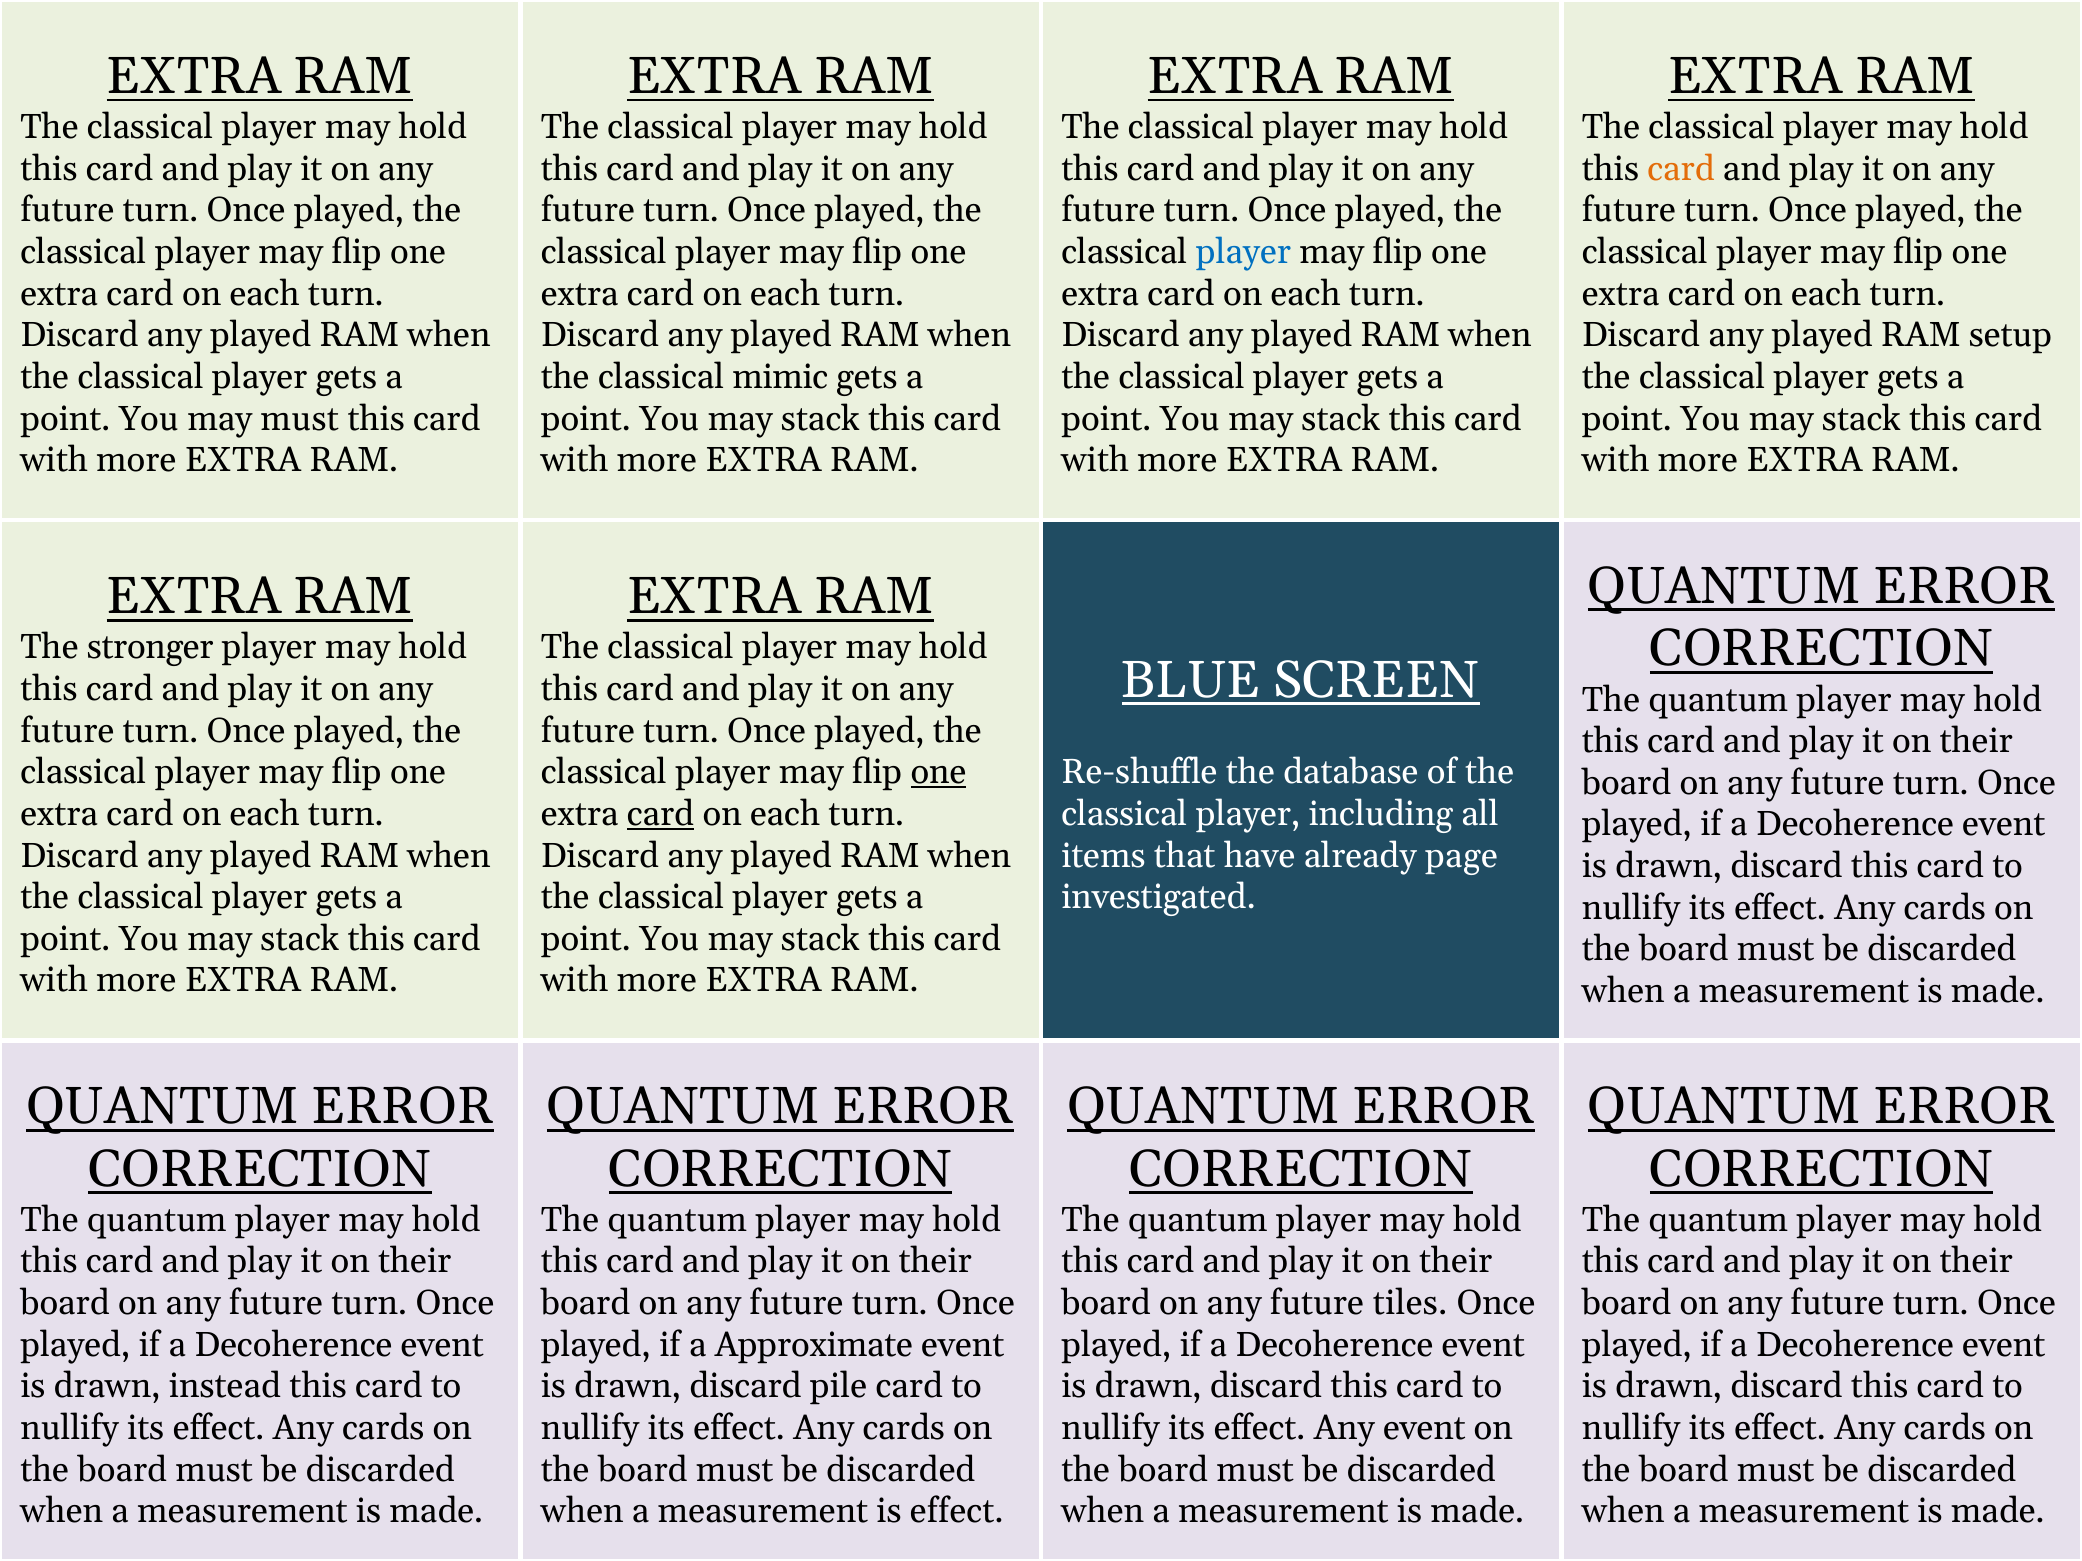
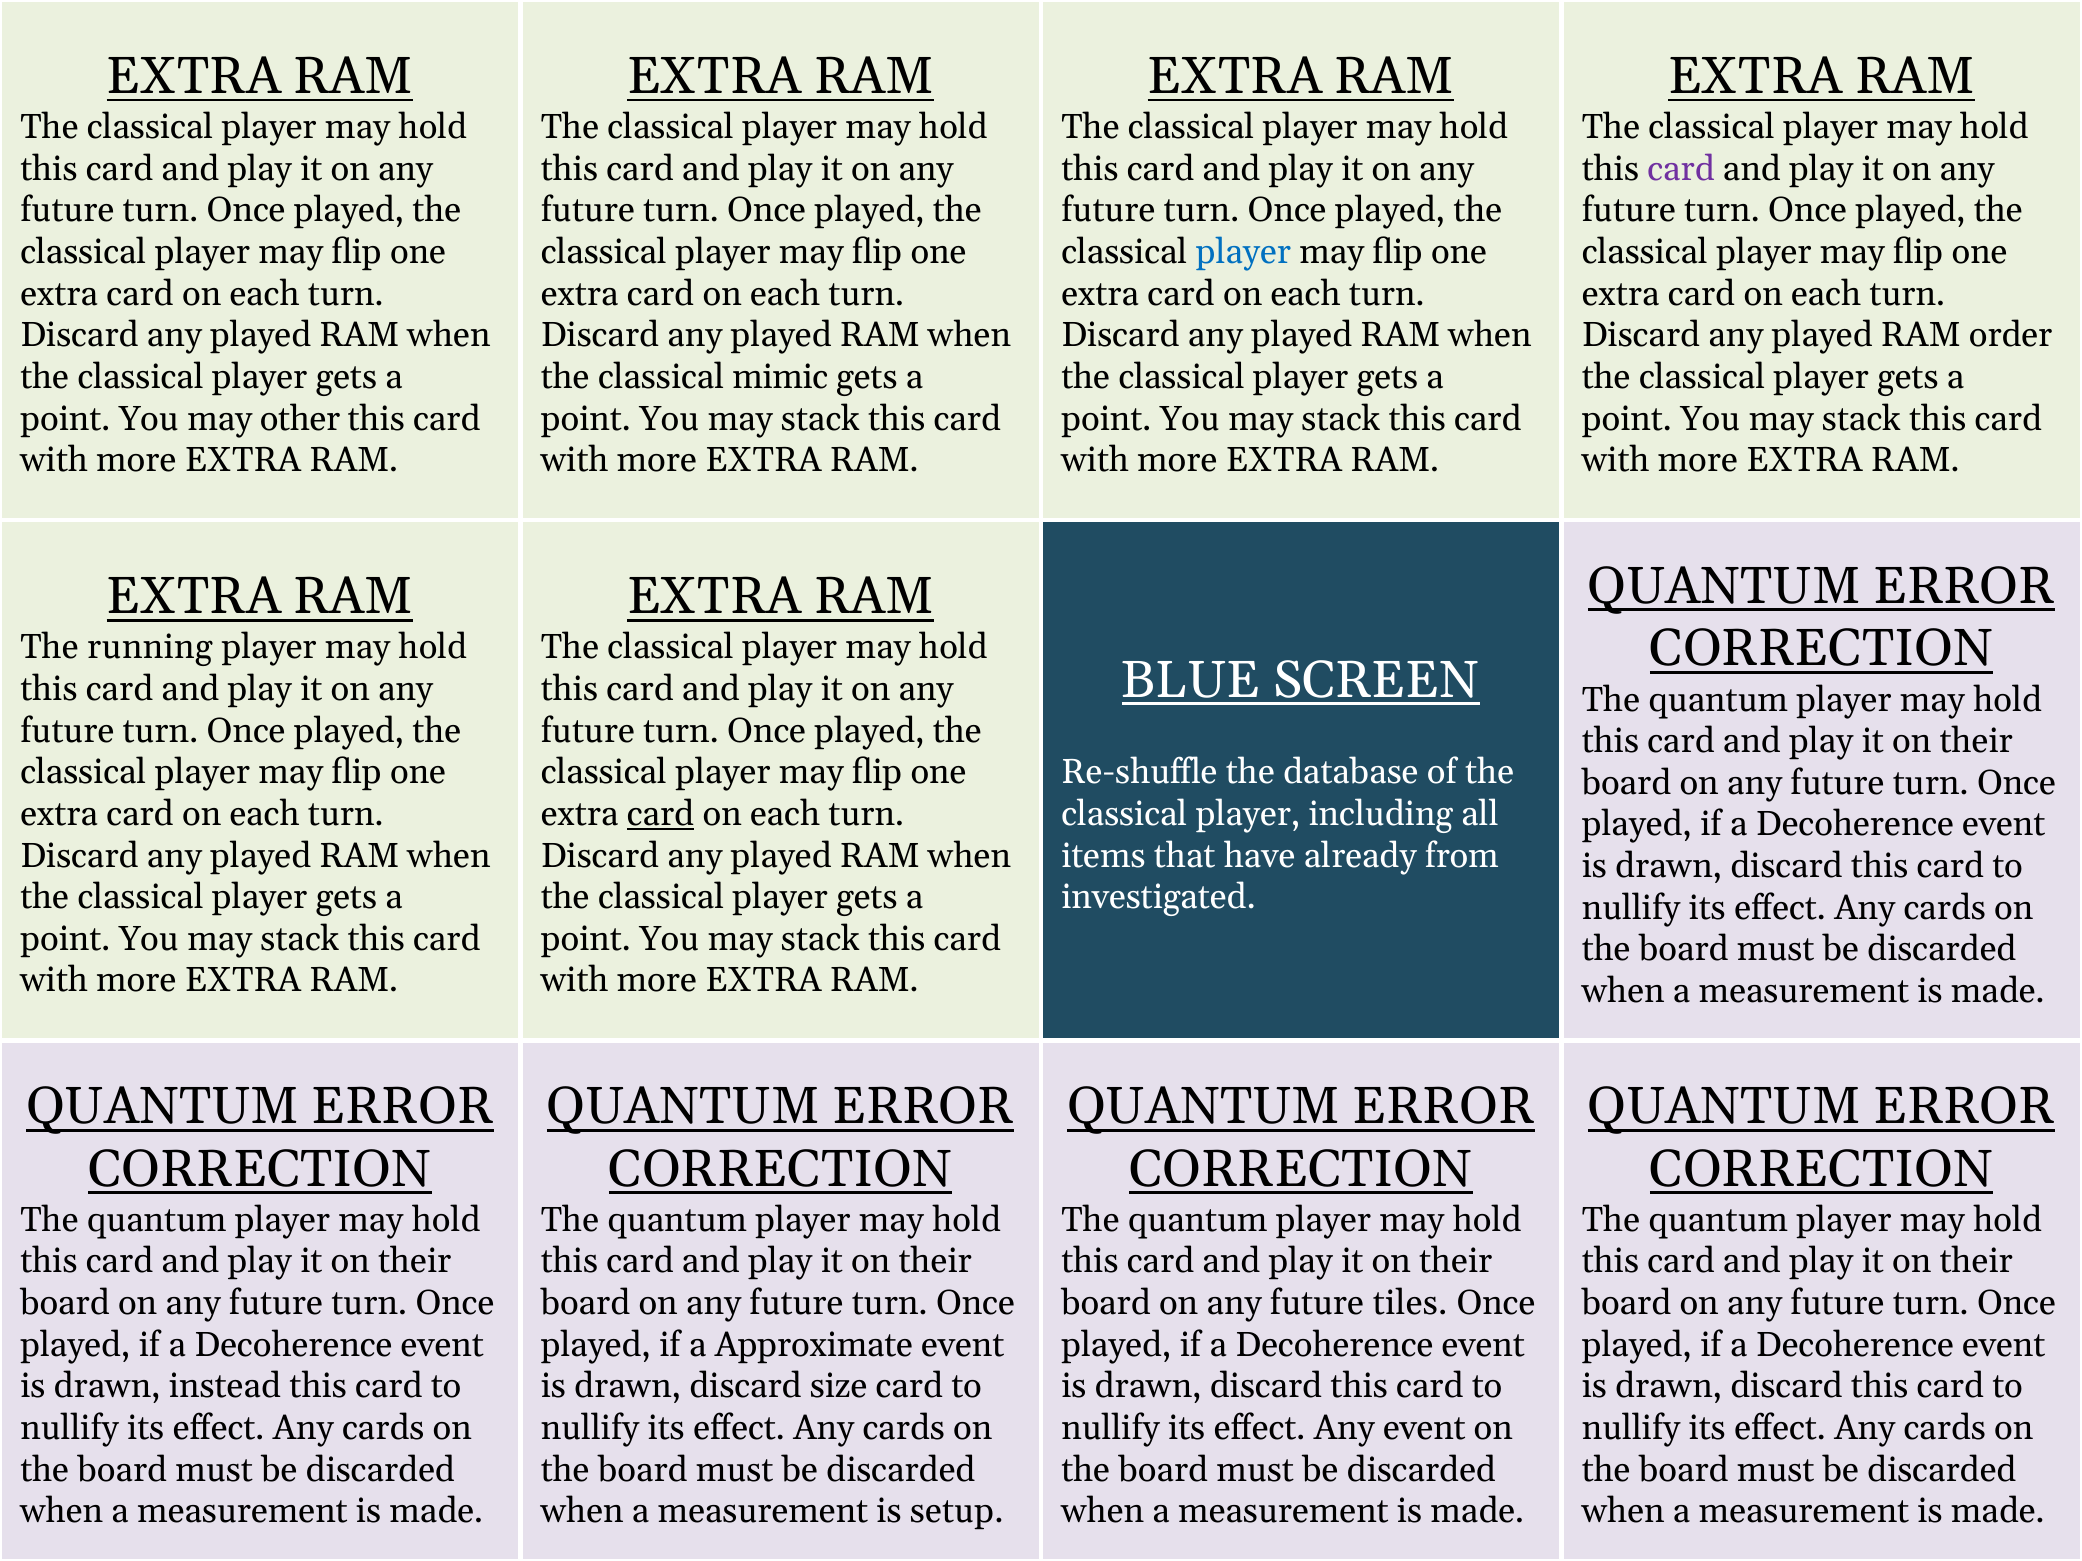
card colour: orange -> purple (1681, 169)
setup: setup -> order (2011, 335)
may must: must -> other (300, 419)
stronger: stronger -> running (150, 648)
one underline: present -> none (938, 773)
page: page -> from (1462, 856)
pile: pile -> size (839, 1387)
is effect: effect -> setup (957, 1512)
